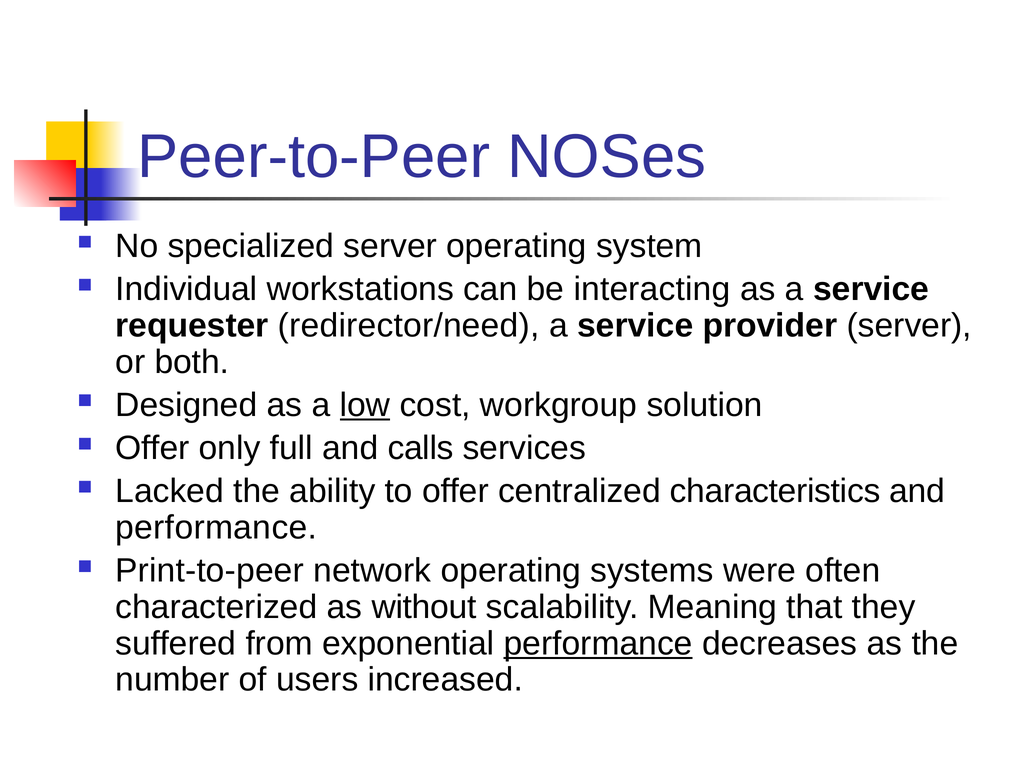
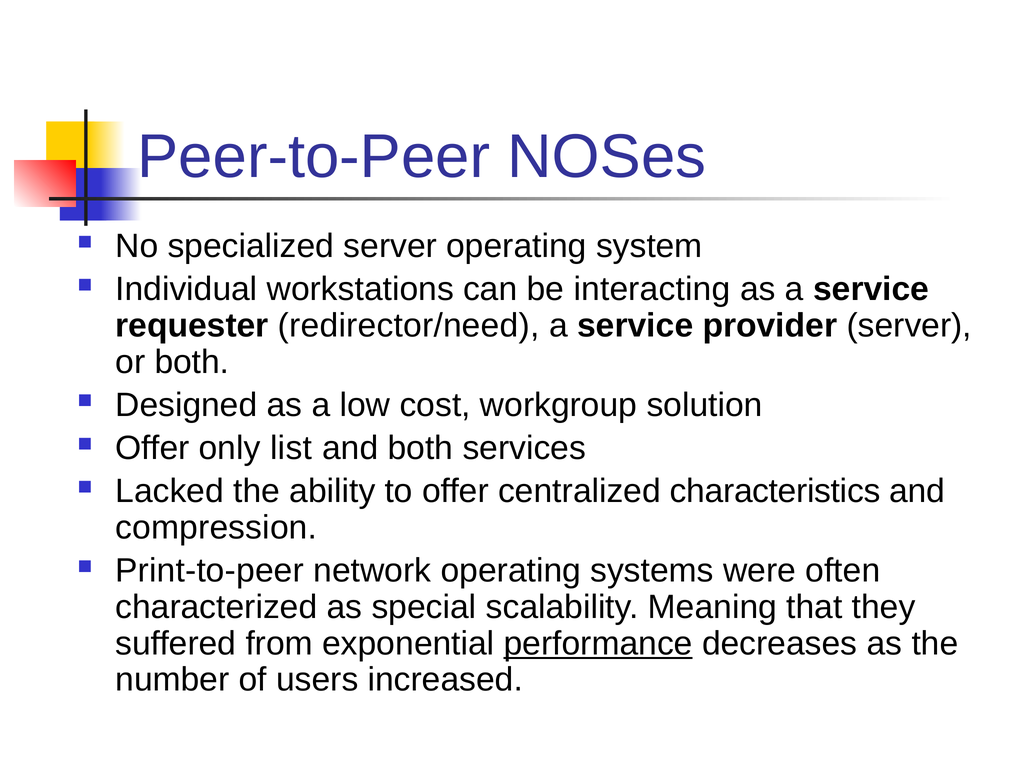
low underline: present -> none (365, 405)
full: full -> list (291, 448)
and calls: calls -> both (420, 448)
performance: performance -> compression (216, 527)
without: without -> special (424, 607)
